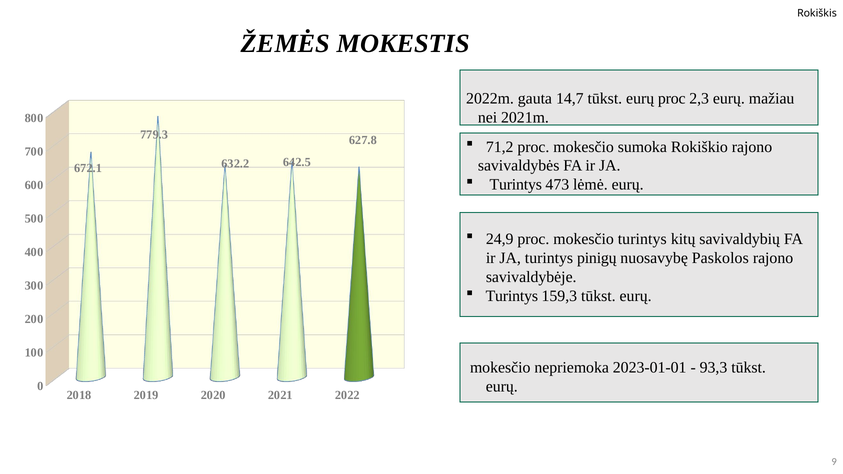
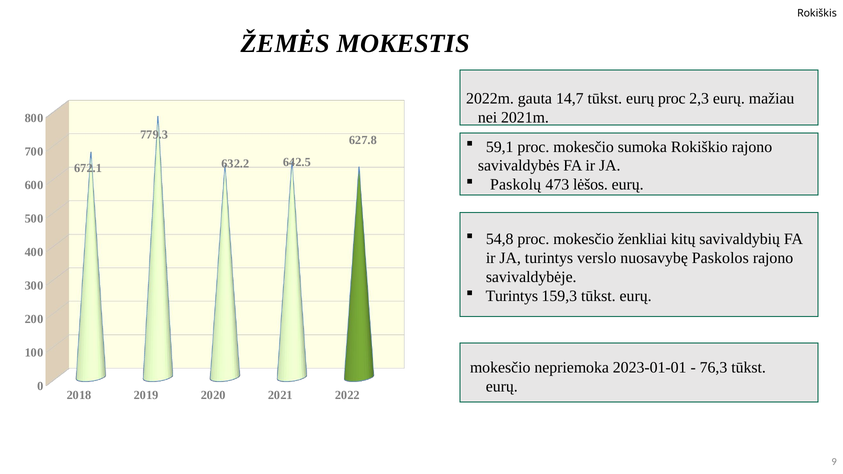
71,2: 71,2 -> 59,1 (500, 147)
Turintys: Turintys -> Paskolų (516, 185)
lėmė: lėmė -> lėšos (590, 185)
24,9: 24,9 -> 54,8 (500, 239)
mokesčio turintys: turintys -> ženkliai (642, 239)
pinigų: pinigų -> verslo (597, 258)
93,3: 93,3 -> 76,3 (714, 368)
